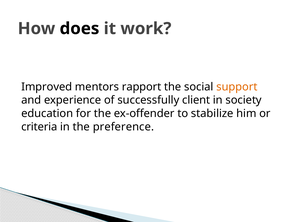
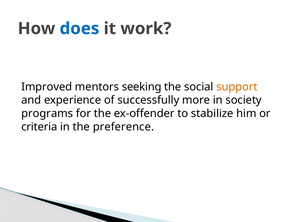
does colour: black -> blue (79, 29)
rapport: rapport -> seeking (142, 87)
client: client -> more (196, 100)
education: education -> programs (47, 113)
